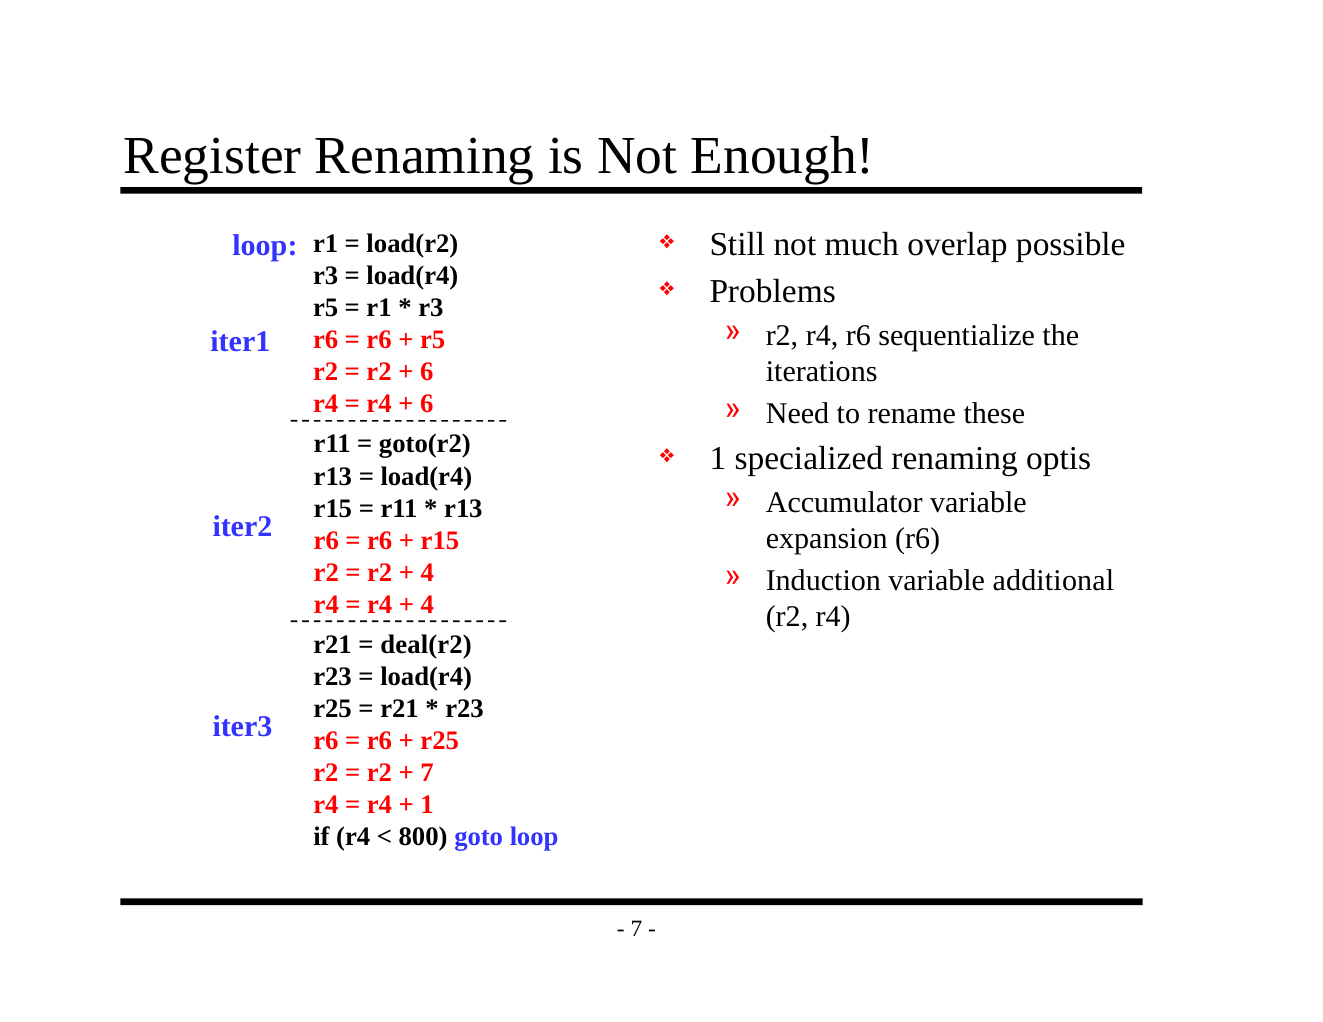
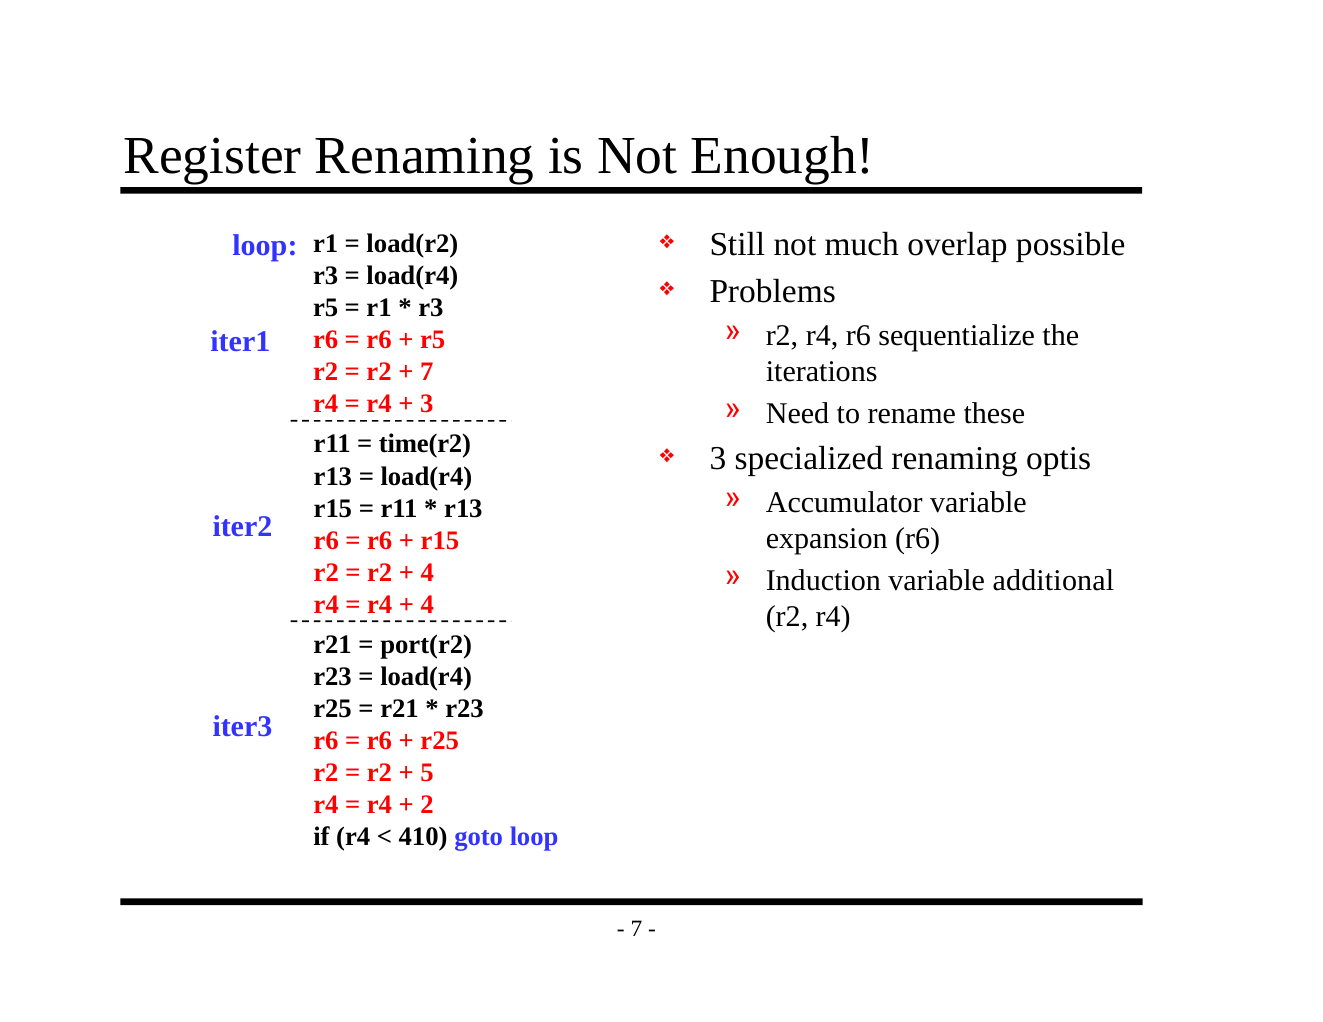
6: 6 -> 7 (427, 372)
6: 6 -> 3 (427, 404)
goto(r2: goto(r2 -> time(r2 (425, 444)
1: 1 -> 3 (718, 459)
deal(r2: deal(r2 -> port(r2 (426, 645)
7: 7 -> 5 (427, 773)
1: 1 -> 2 (427, 805)
800: 800 -> 410 (423, 837)
